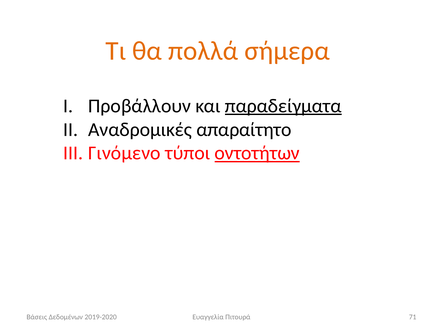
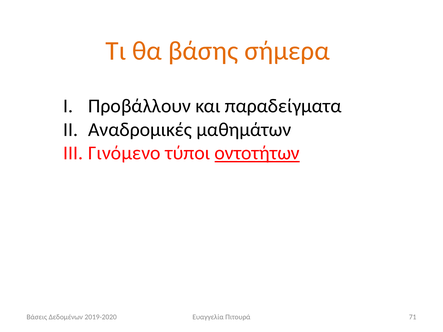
πολλά: πολλά -> βάσης (203, 51)
παραδείγματα underline: present -> none (283, 106)
απαραίτητο: απαραίτητο -> μαθημάτων (244, 130)
